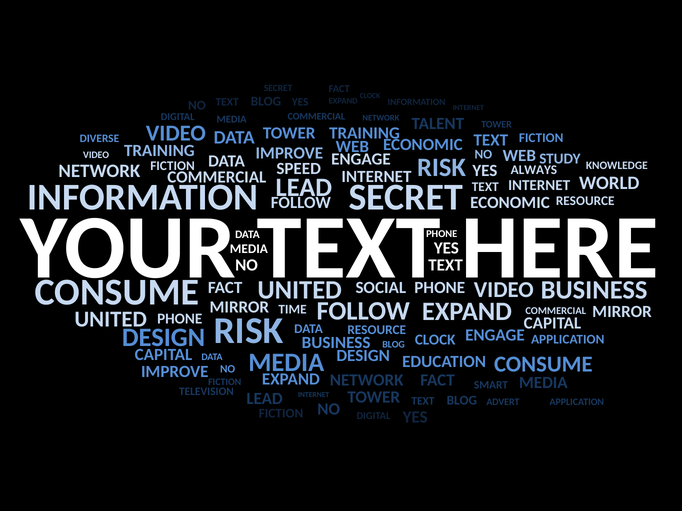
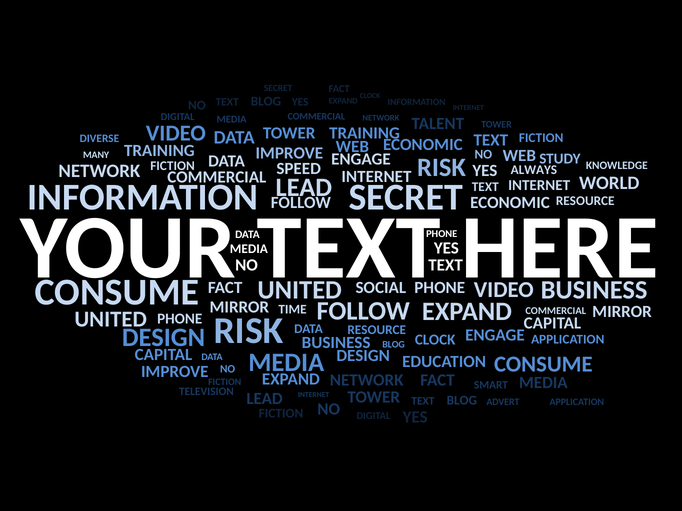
VIDEO: VIDEO -> MANY (96, 155)
